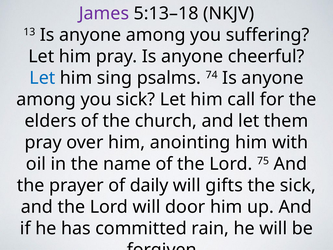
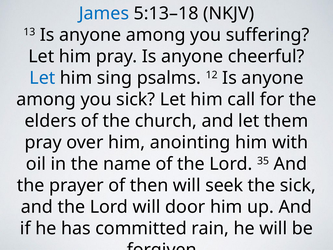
James colour: purple -> blue (104, 14)
74: 74 -> 12 (212, 75)
75: 75 -> 35 (263, 161)
daily: daily -> then (149, 185)
gifts: gifts -> seek (224, 185)
